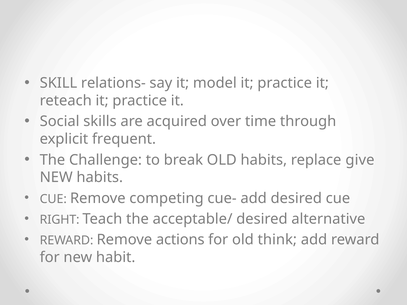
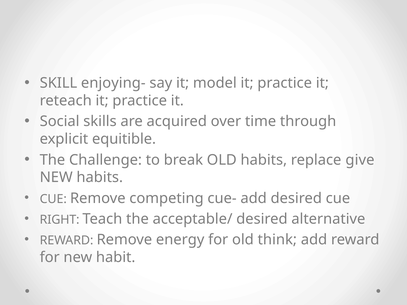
relations-: relations- -> enjoying- (113, 83)
frequent: frequent -> equitible (124, 139)
actions: actions -> energy (180, 240)
